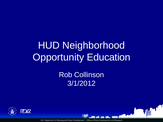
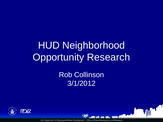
Education: Education -> Research (109, 57)
